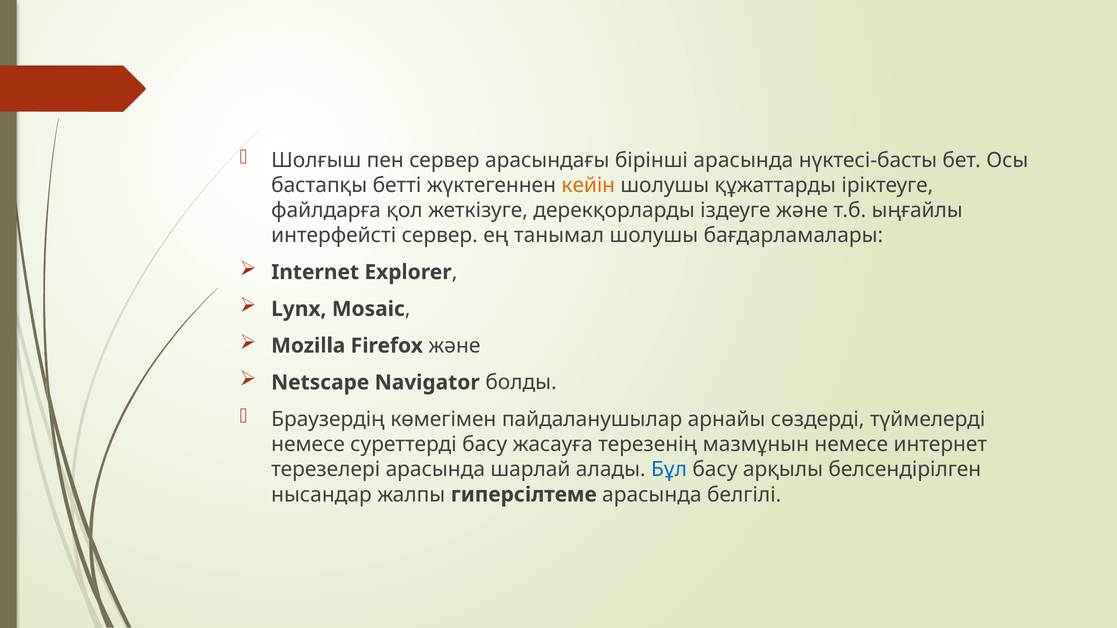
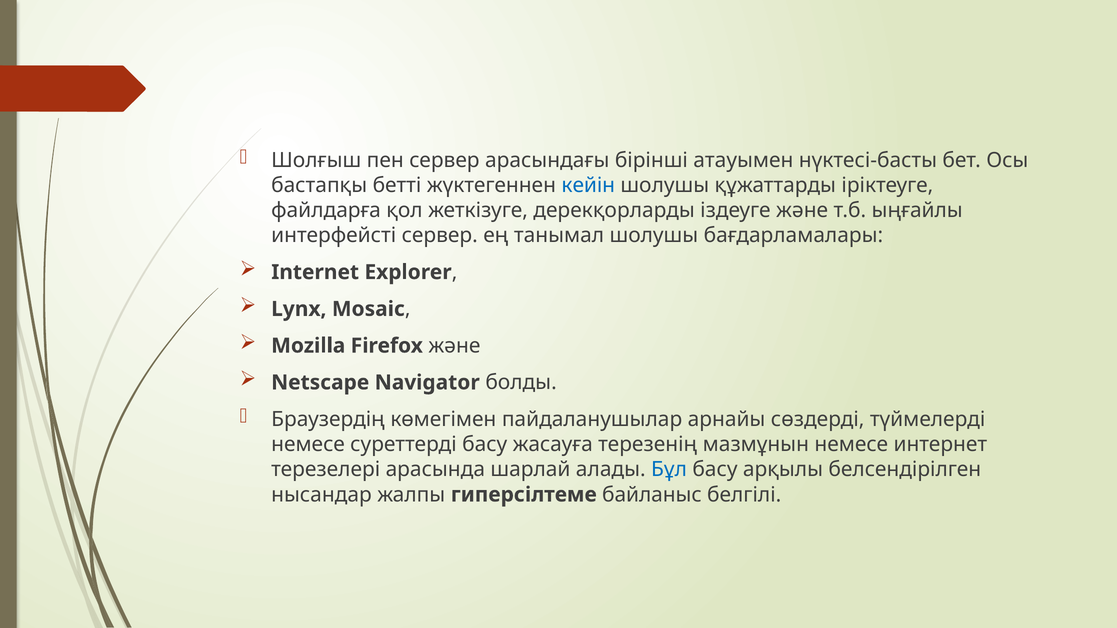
бірінші арасында: арасында -> атауымен (743, 160)
кейін colour: orange -> blue (588, 185)
гиперсілтеме арасында: арасында -> байланыс (652, 495)
